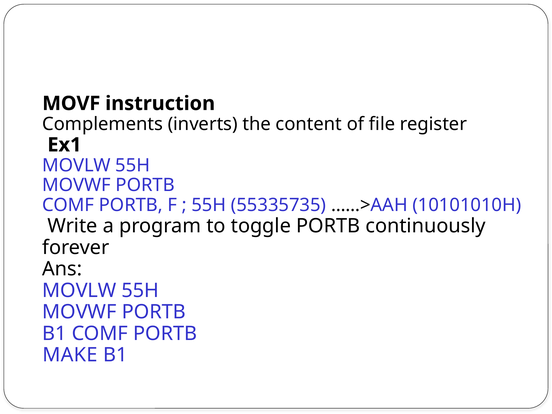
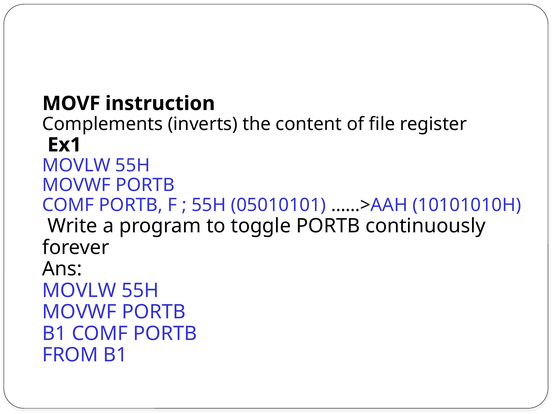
55335735: 55335735 -> 05010101 (279, 205)
MAKE: MAKE -> FROM (70, 355)
